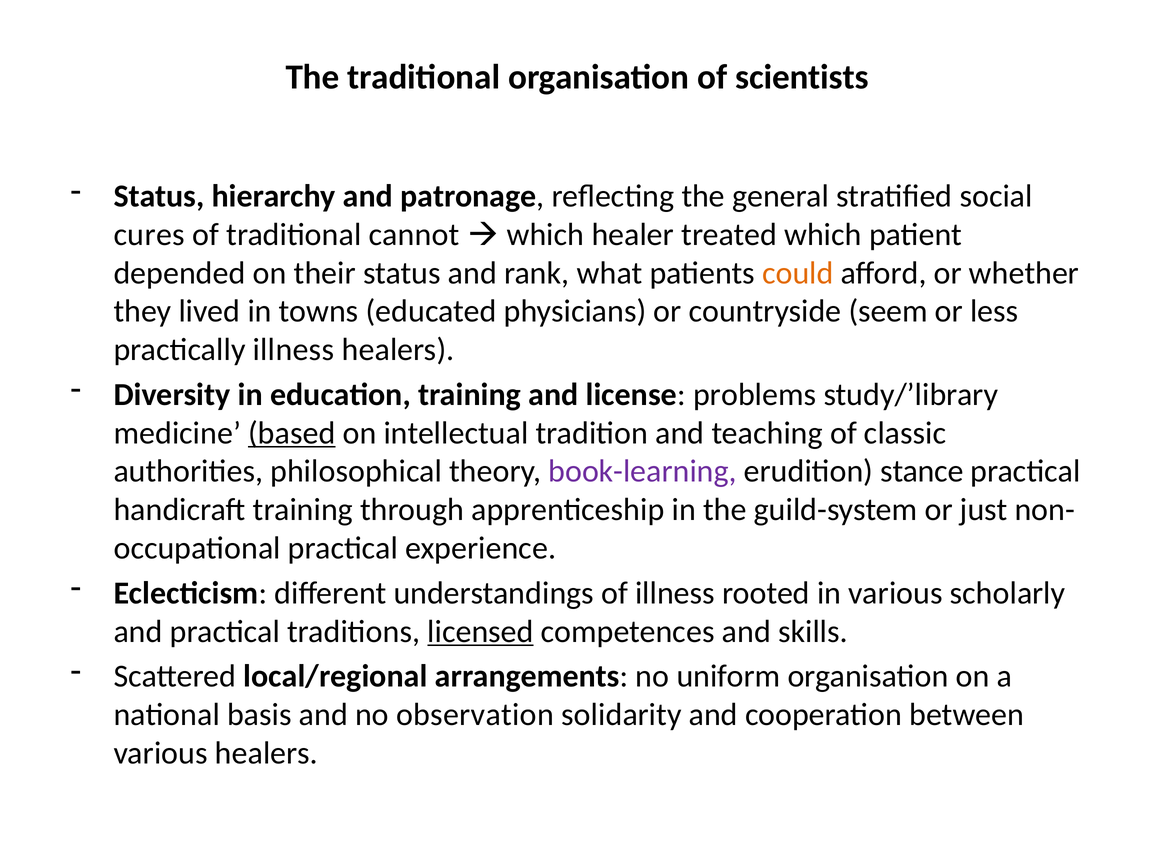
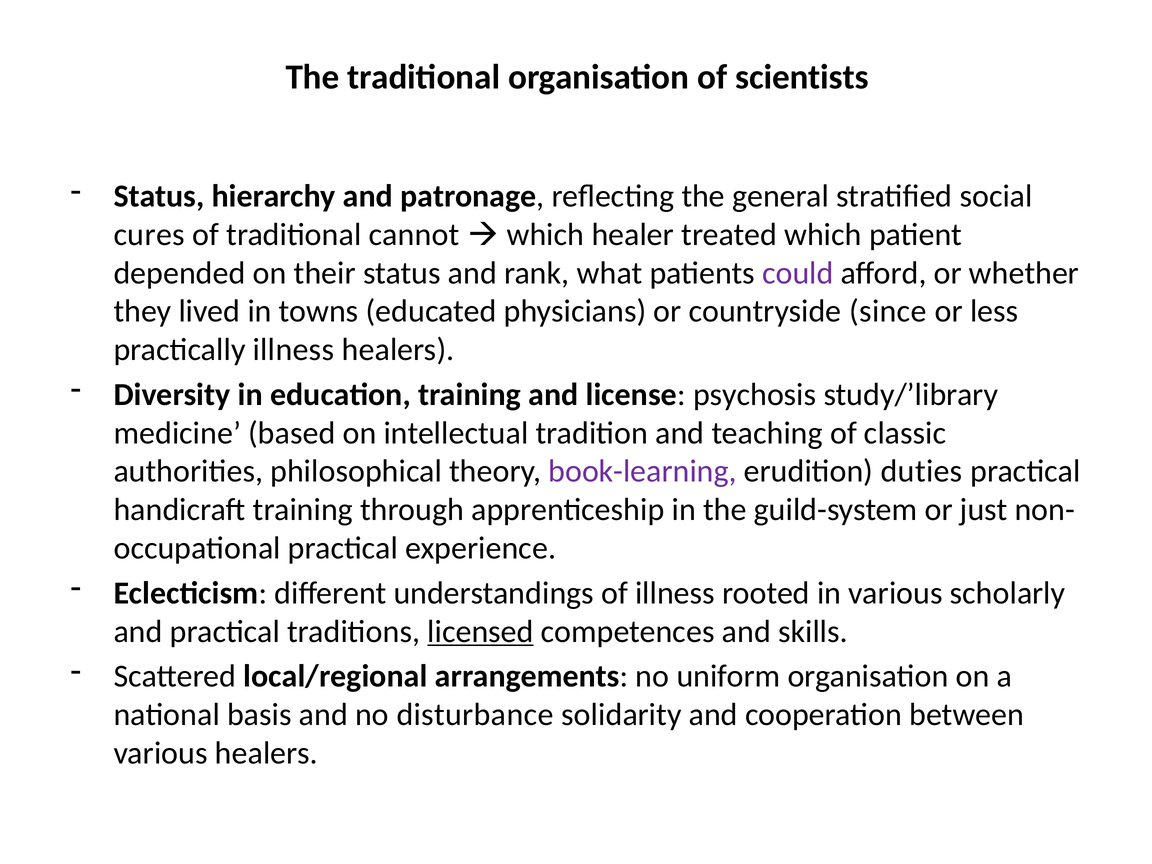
could colour: orange -> purple (798, 273)
seem: seem -> since (888, 311)
problems: problems -> psychosis (755, 395)
based underline: present -> none (292, 433)
stance: stance -> duties (922, 471)
observation: observation -> disturbance (475, 715)
